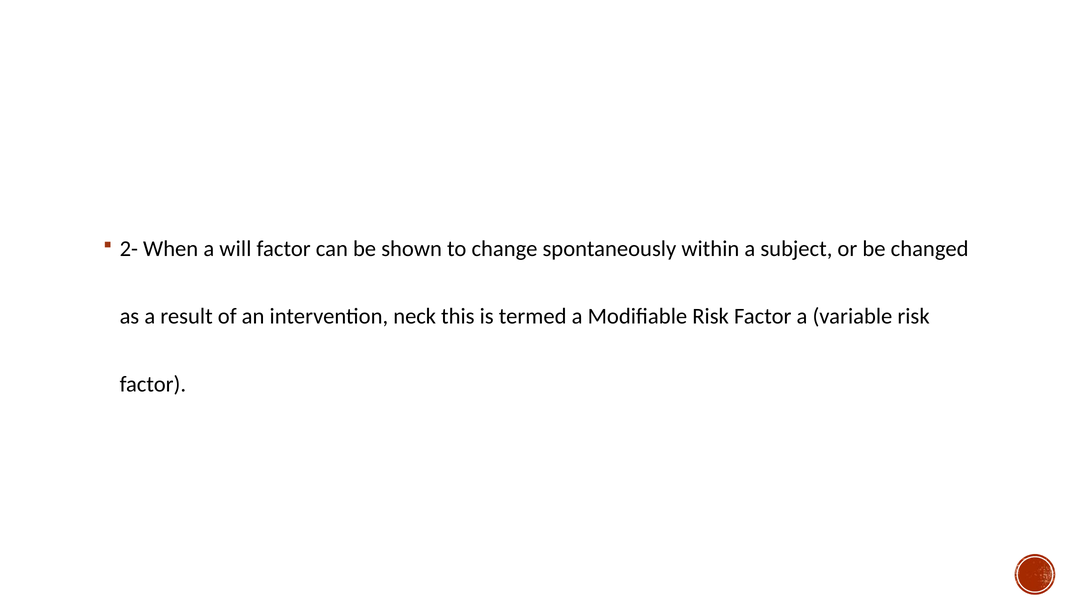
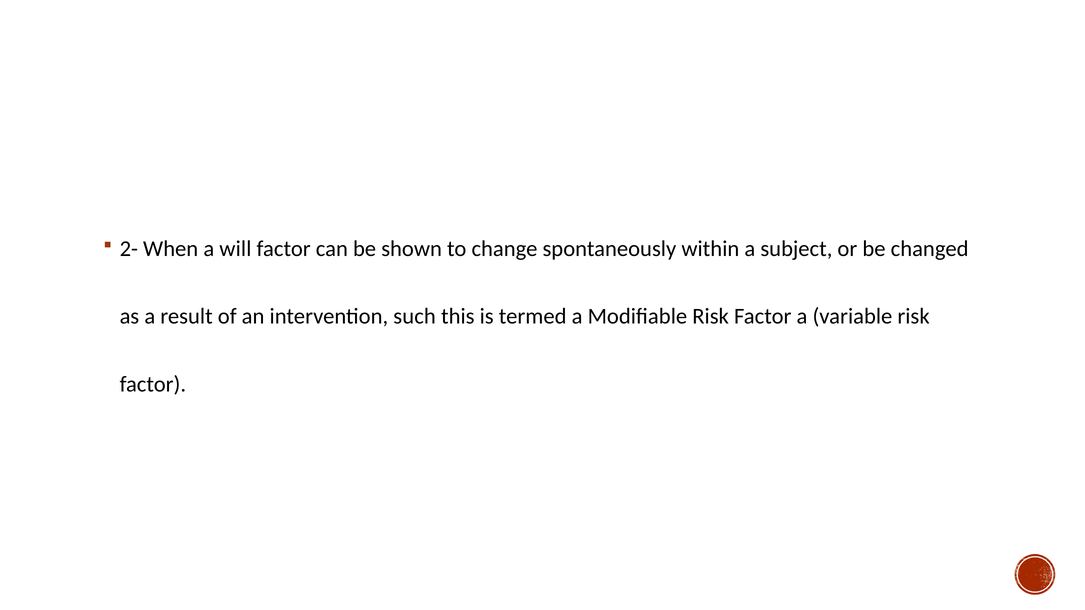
neck: neck -> such (415, 317)
